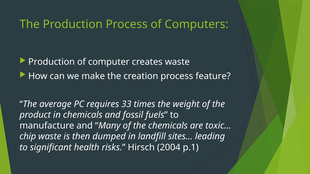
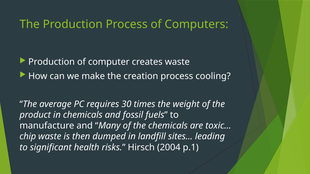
feature: feature -> cooling (213, 76)
33: 33 -> 30 (126, 104)
